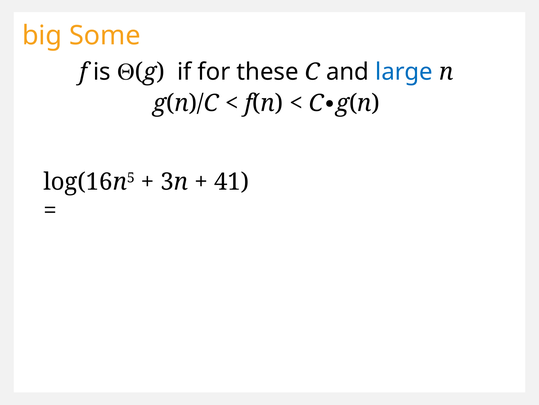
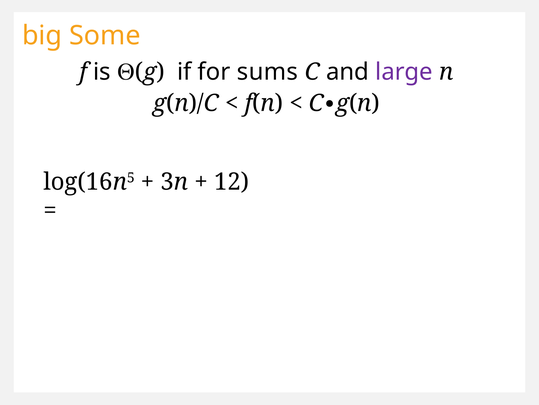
these: these -> sums (267, 72)
large colour: blue -> purple (404, 72)
41: 41 -> 12 (232, 182)
